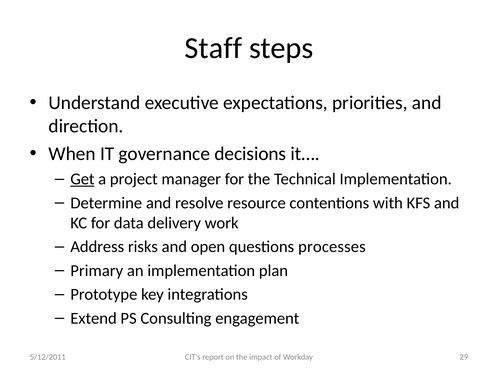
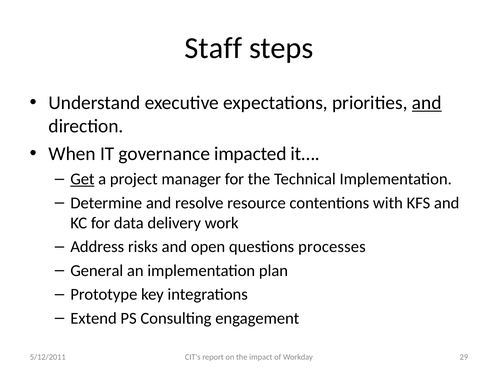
and underline: none -> present (427, 103)
decisions: decisions -> impacted (250, 154)
Primary: Primary -> General (97, 270)
